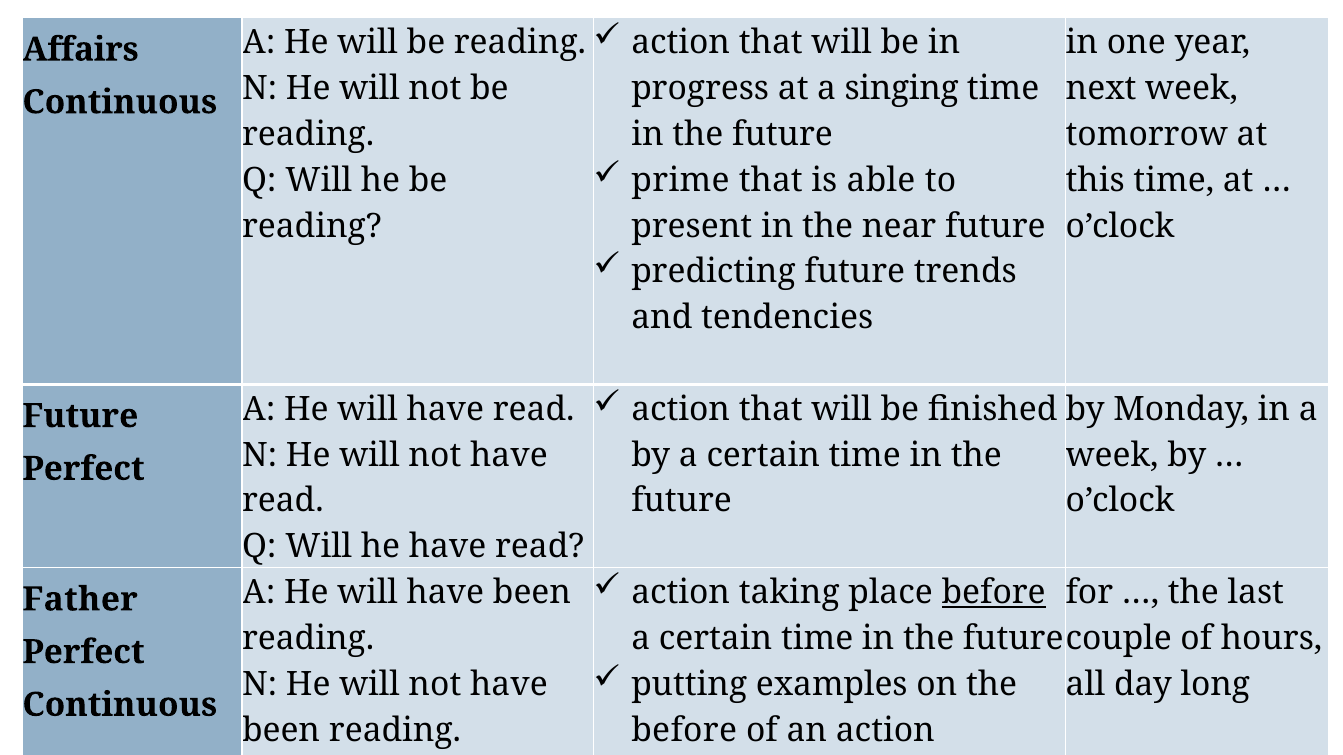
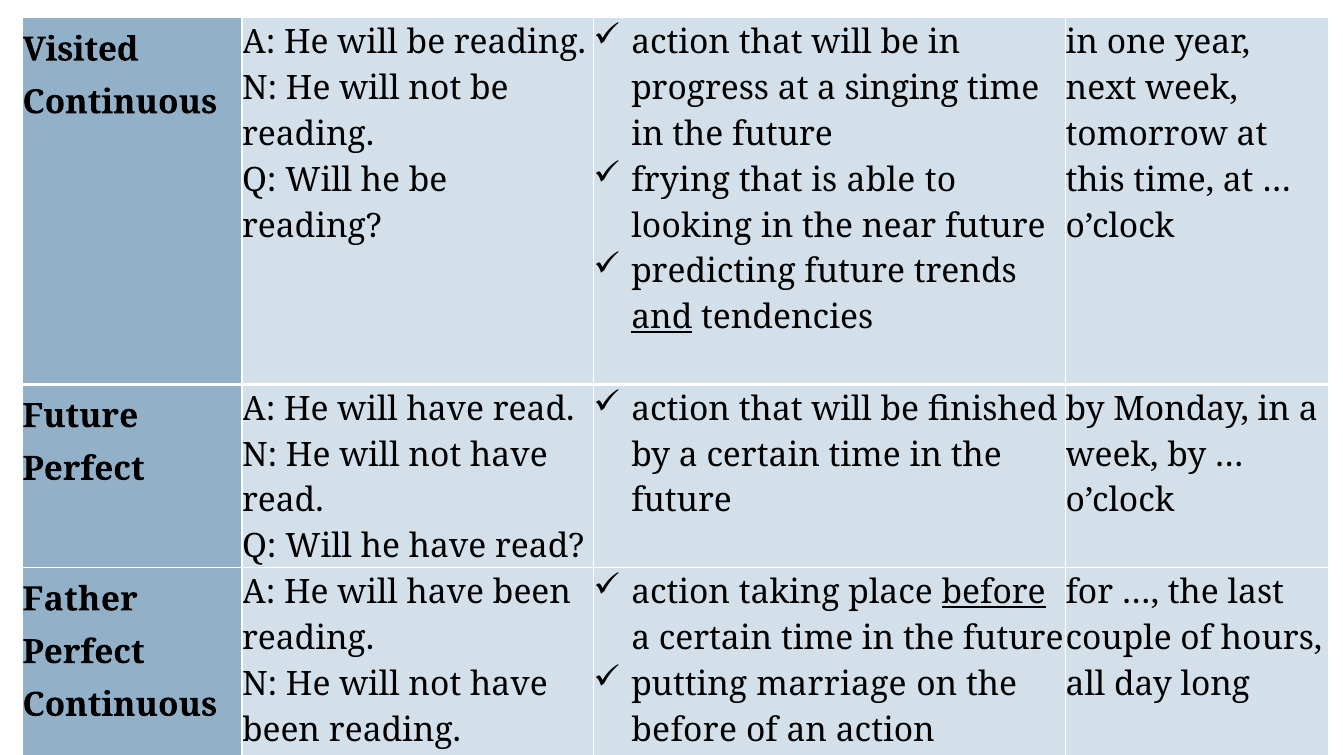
Affairs: Affairs -> Visited (80, 50)
prime: prime -> frying (681, 180)
present: present -> looking (692, 226)
and underline: none -> present (662, 318)
examples: examples -> marriage (832, 685)
